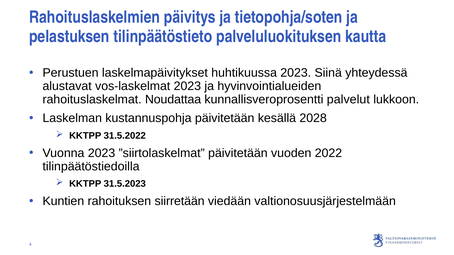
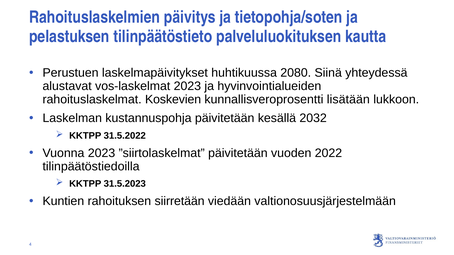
huhtikuussa 2023: 2023 -> 2080 (296, 73)
Noudattaa: Noudattaa -> Koskevien (173, 100)
palvelut: palvelut -> lisätään (348, 100)
2028: 2028 -> 2032 (313, 118)
